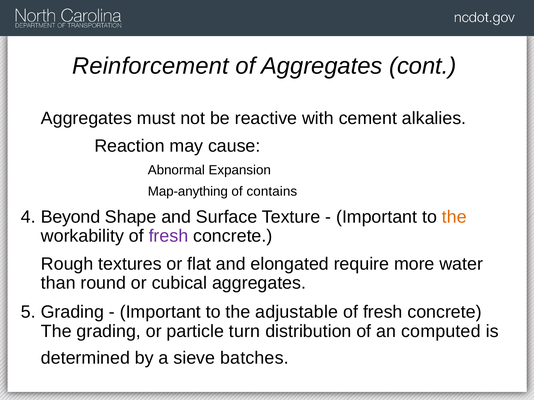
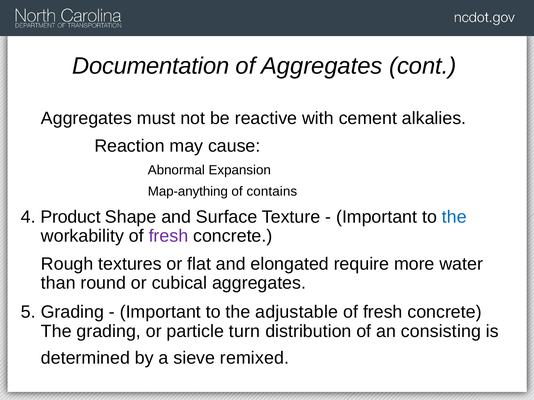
Reinforcement: Reinforcement -> Documentation (151, 66)
Beyond: Beyond -> Product (70, 217)
the colour: orange -> blue (454, 217)
computed: computed -> consisting (441, 332)
batches: batches -> remixed (255, 358)
